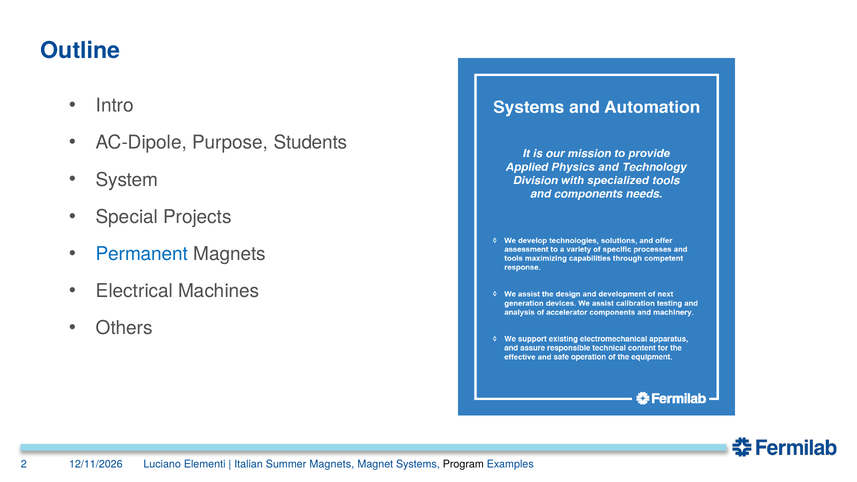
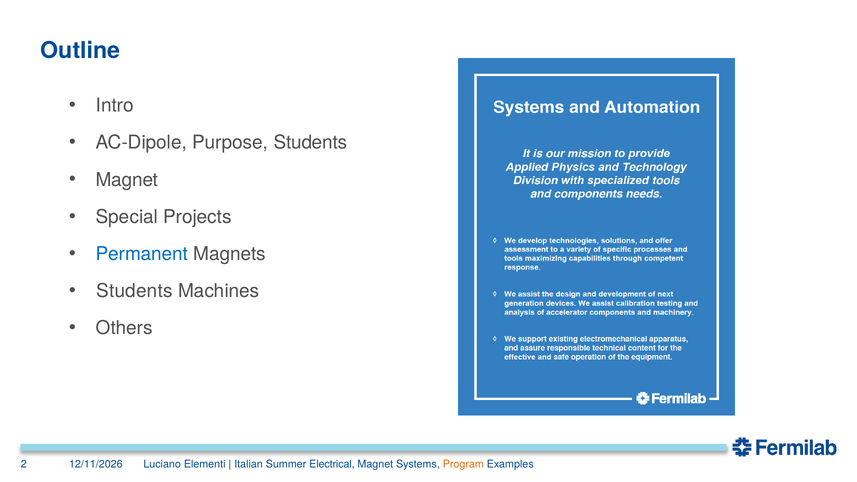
System: System -> Magnet (127, 180)
Electrical: Electrical -> Students (134, 291)
Summer Magnets: Magnets -> Electrical (332, 464)
Program colour: black -> orange (463, 464)
